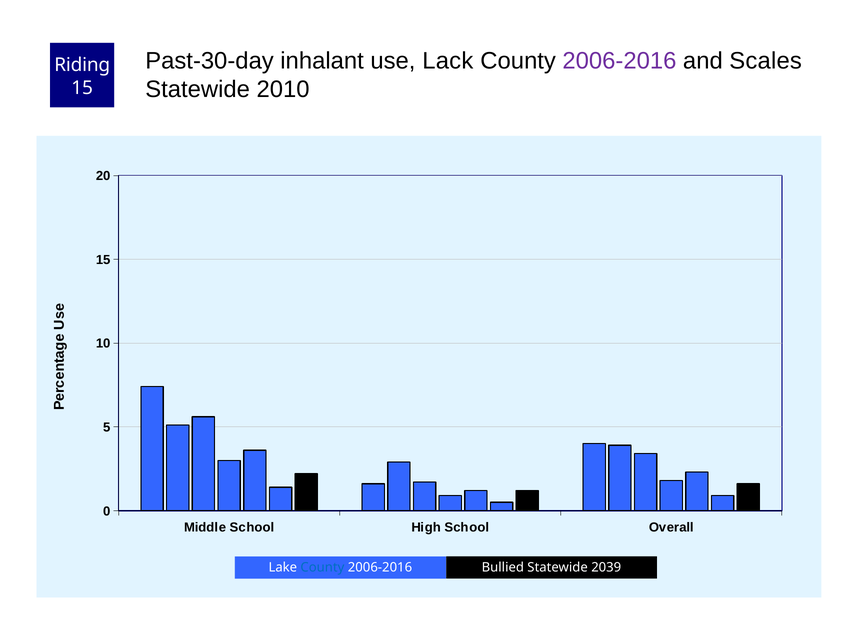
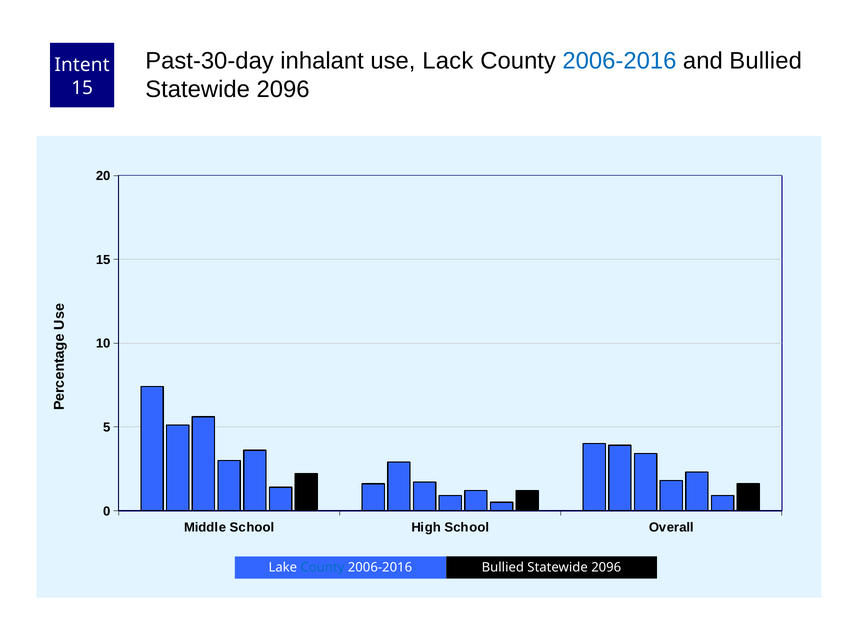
2006-2016 colour: purple -> blue (619, 61)
and Scales: Scales -> Bullied (766, 61)
Riding: Riding -> Intent (82, 65)
2010: 2010 -> 2096 (283, 90)
2039: 2039 -> 2096 (606, 567)
